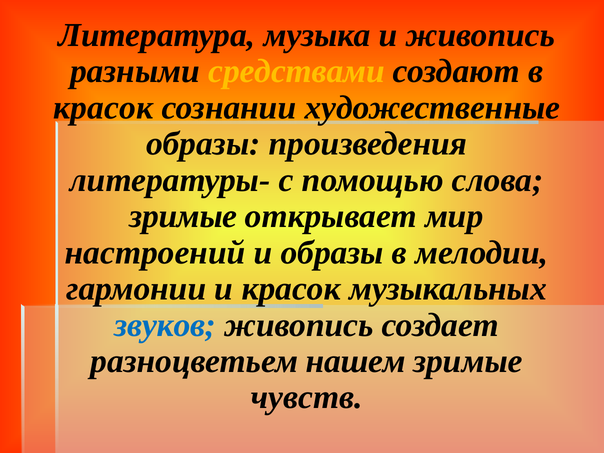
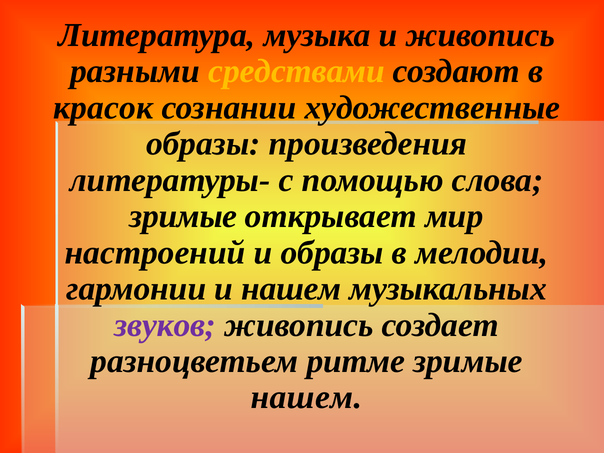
и красок: красок -> нашем (291, 289)
звуков colour: blue -> purple (165, 325)
нашем: нашем -> ритме (356, 361)
чувств: чувств -> нашем (307, 397)
